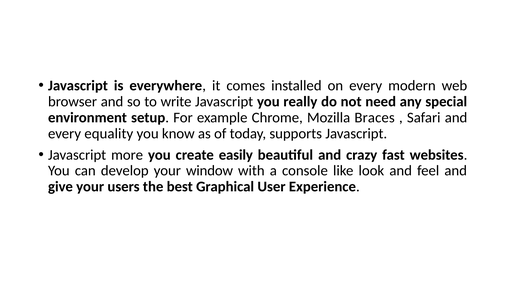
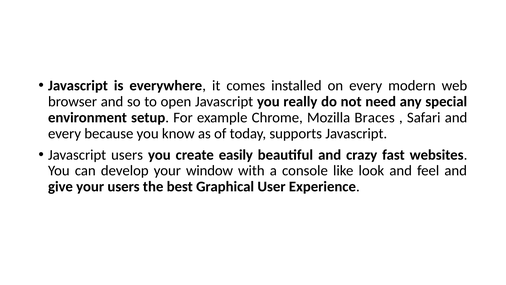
write: write -> open (176, 101)
equality: equality -> because (109, 133)
Javascript more: more -> users (127, 155)
